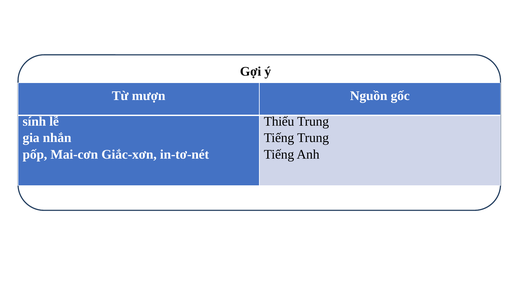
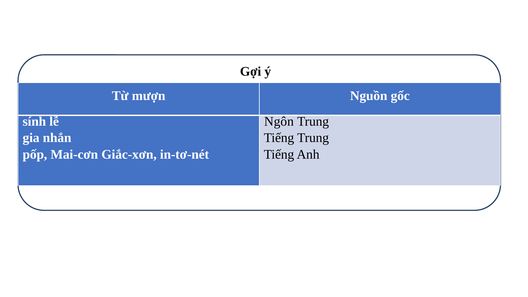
Thiếu: Thiếu -> Ngôn (279, 121)
